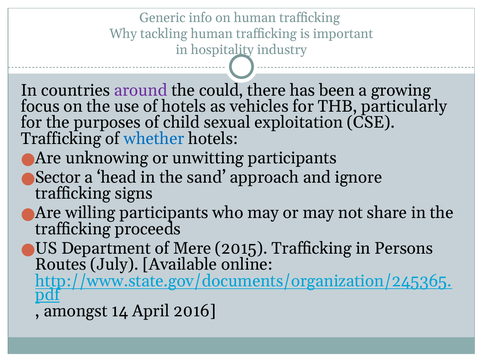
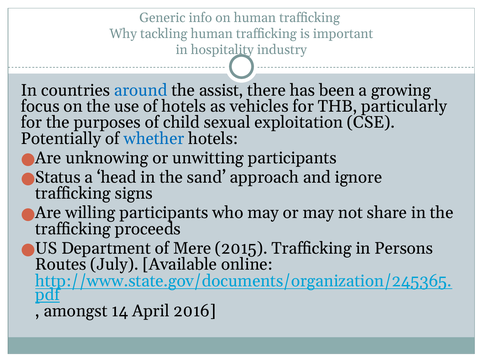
around colour: purple -> blue (141, 90)
could: could -> assist (221, 90)
Trafficking: Trafficking -> Potentially (61, 139)
Sector: Sector -> Status (58, 177)
